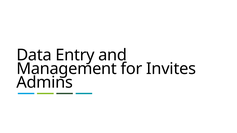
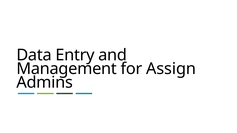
Invites: Invites -> Assign (171, 69)
